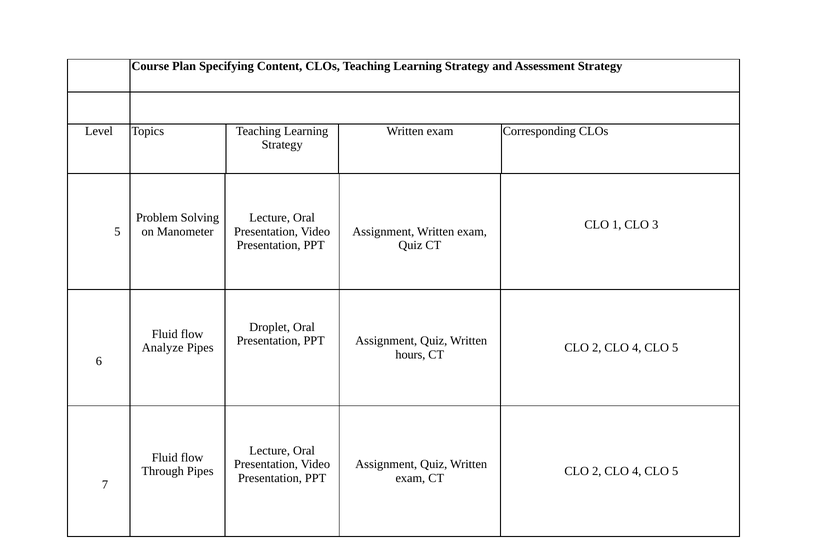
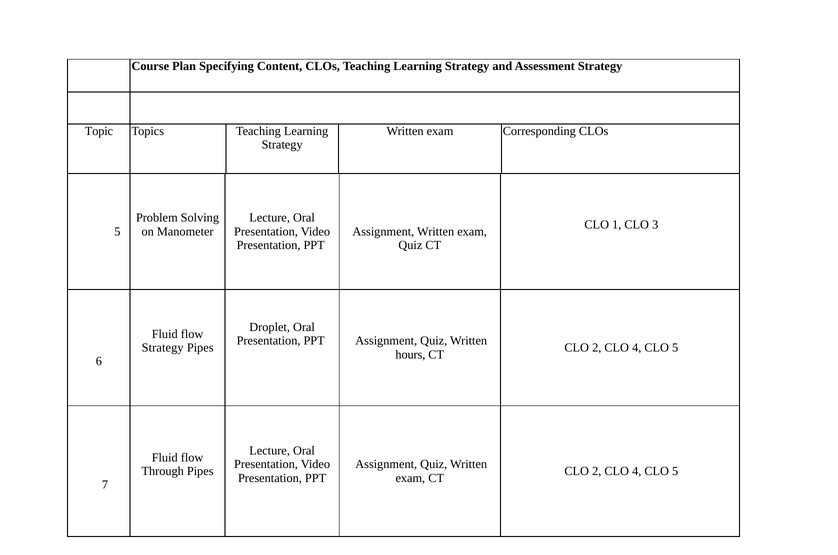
Level: Level -> Topic (99, 131)
Analyze: Analyze -> Strategy (163, 348)
